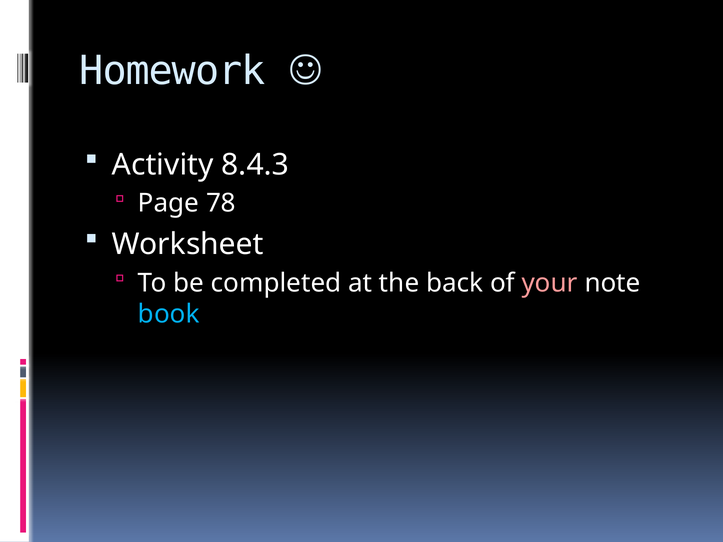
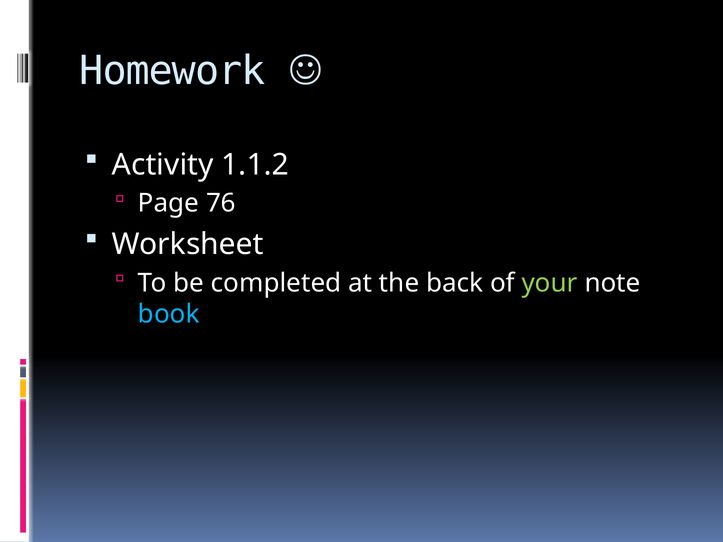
8.4.3: 8.4.3 -> 1.1.2 (255, 165)
78: 78 -> 76 (221, 203)
your colour: pink -> light green (550, 283)
